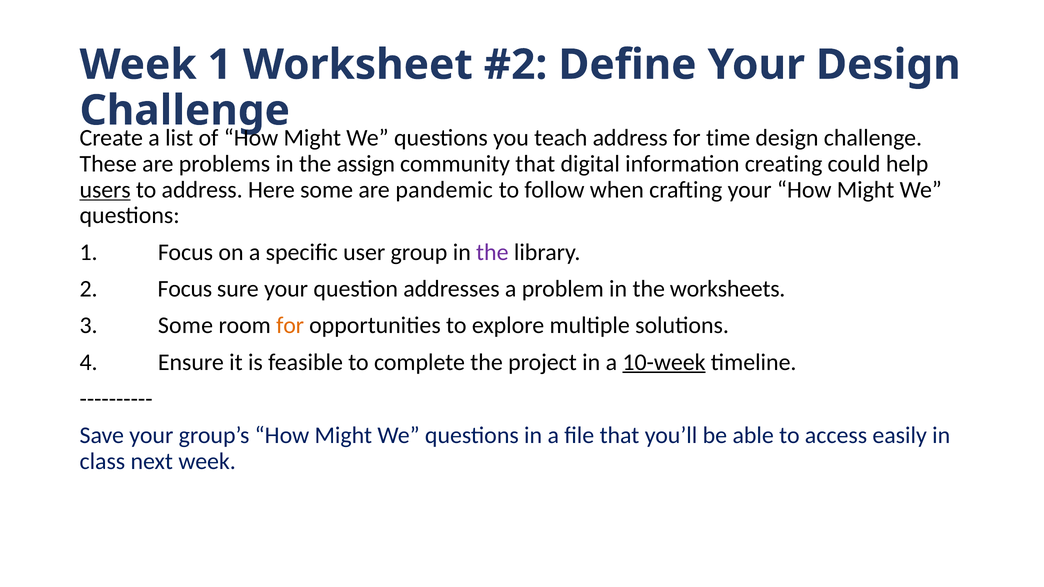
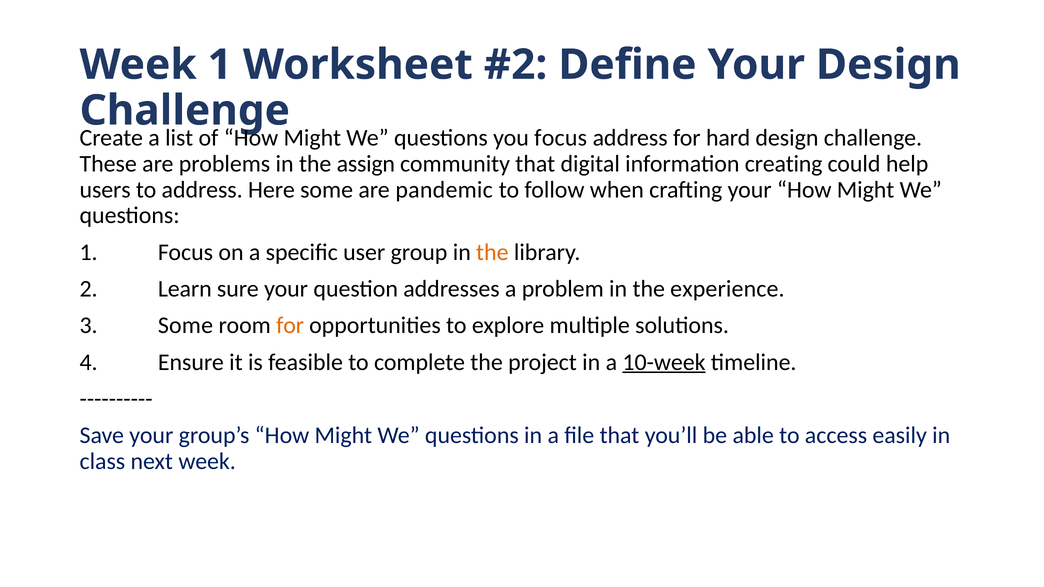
you teach: teach -> focus (561, 138)
time: time -> hard (728, 138)
users underline: present -> none (105, 190)
the colour: purple -> orange (492, 252)
2 Focus: Focus -> Learn (185, 289)
worksheets: worksheets -> experience (727, 289)
